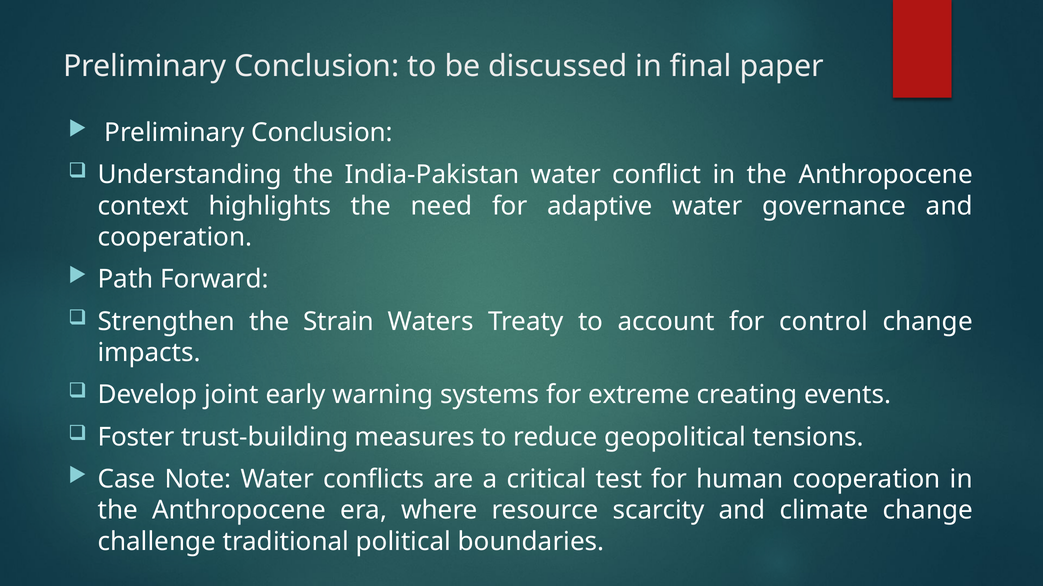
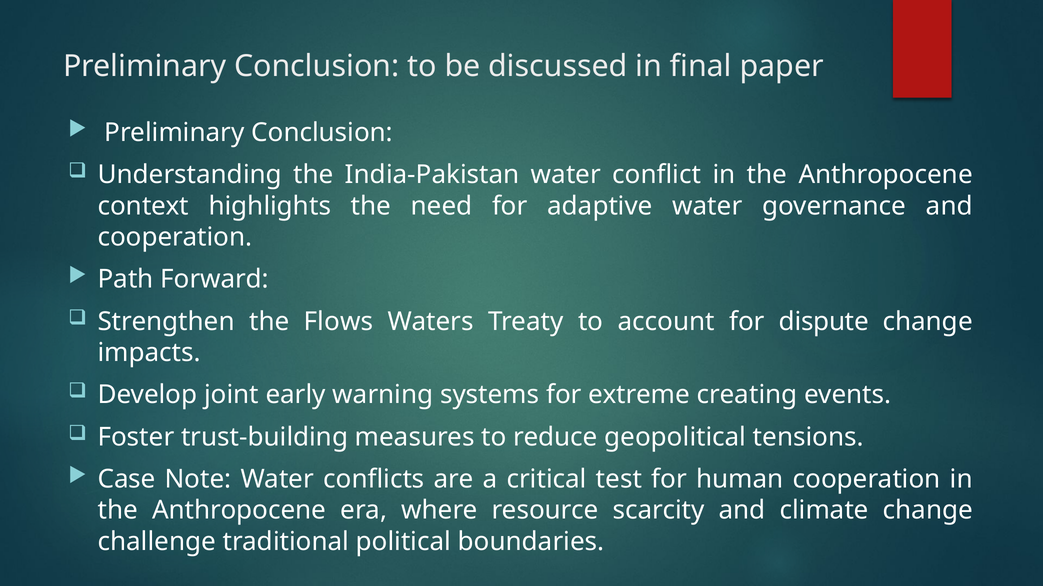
Strain: Strain -> Flows (339, 322)
control: control -> dispute (824, 322)
